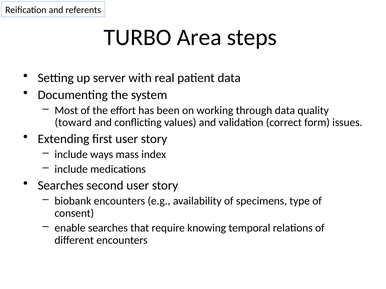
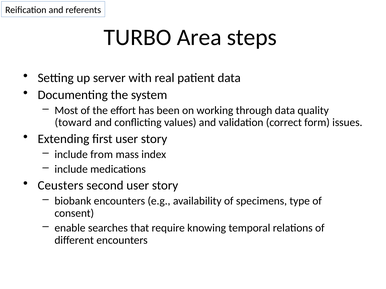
ways: ways -> from (102, 155)
Searches: Searches -> Ceusters (61, 186)
